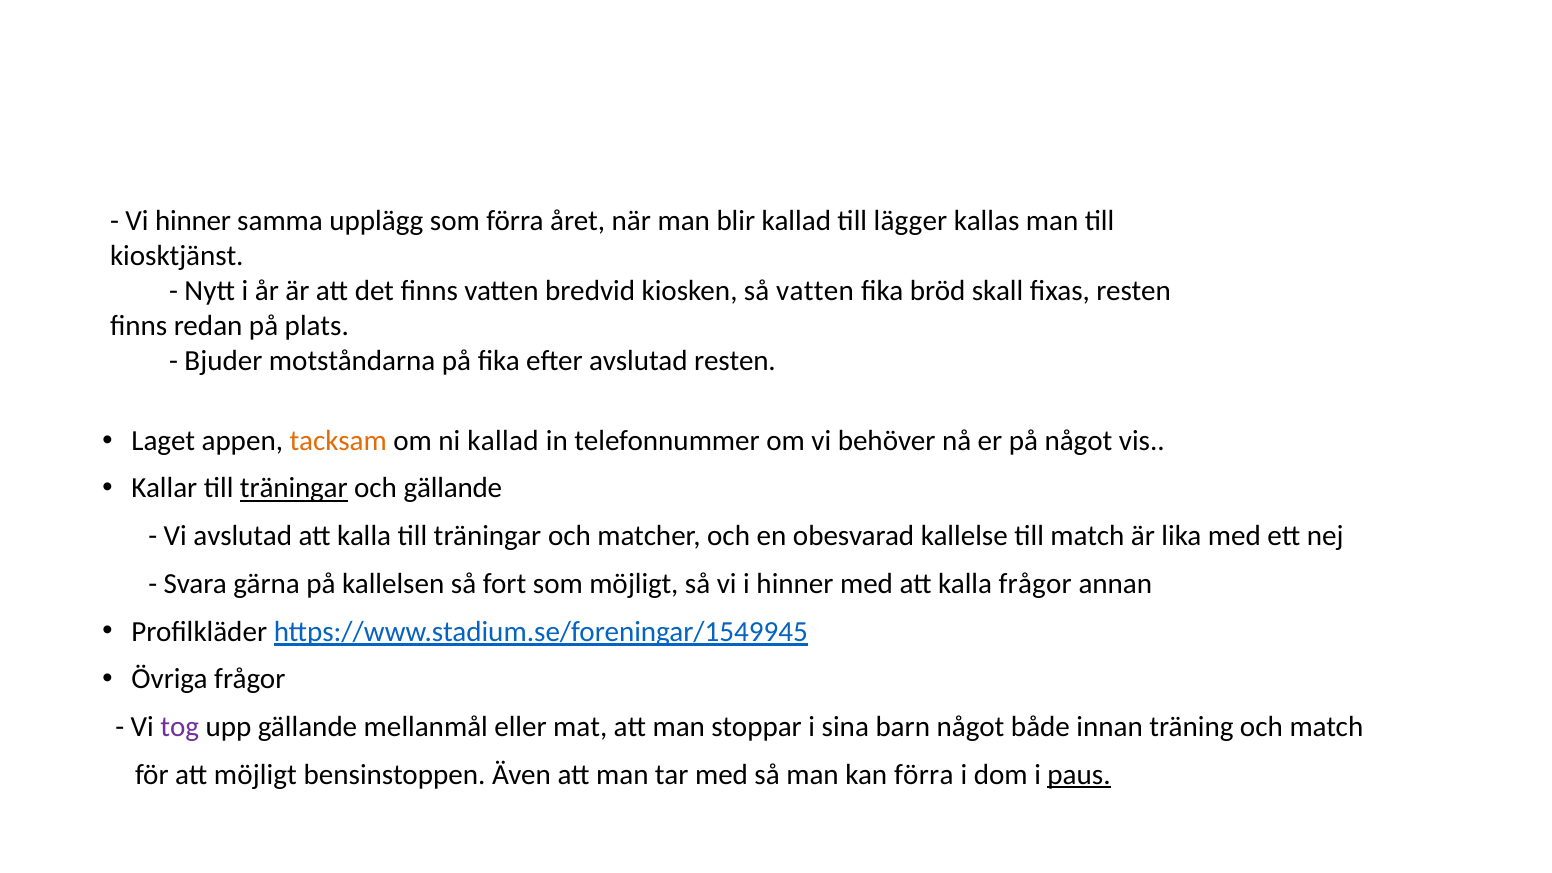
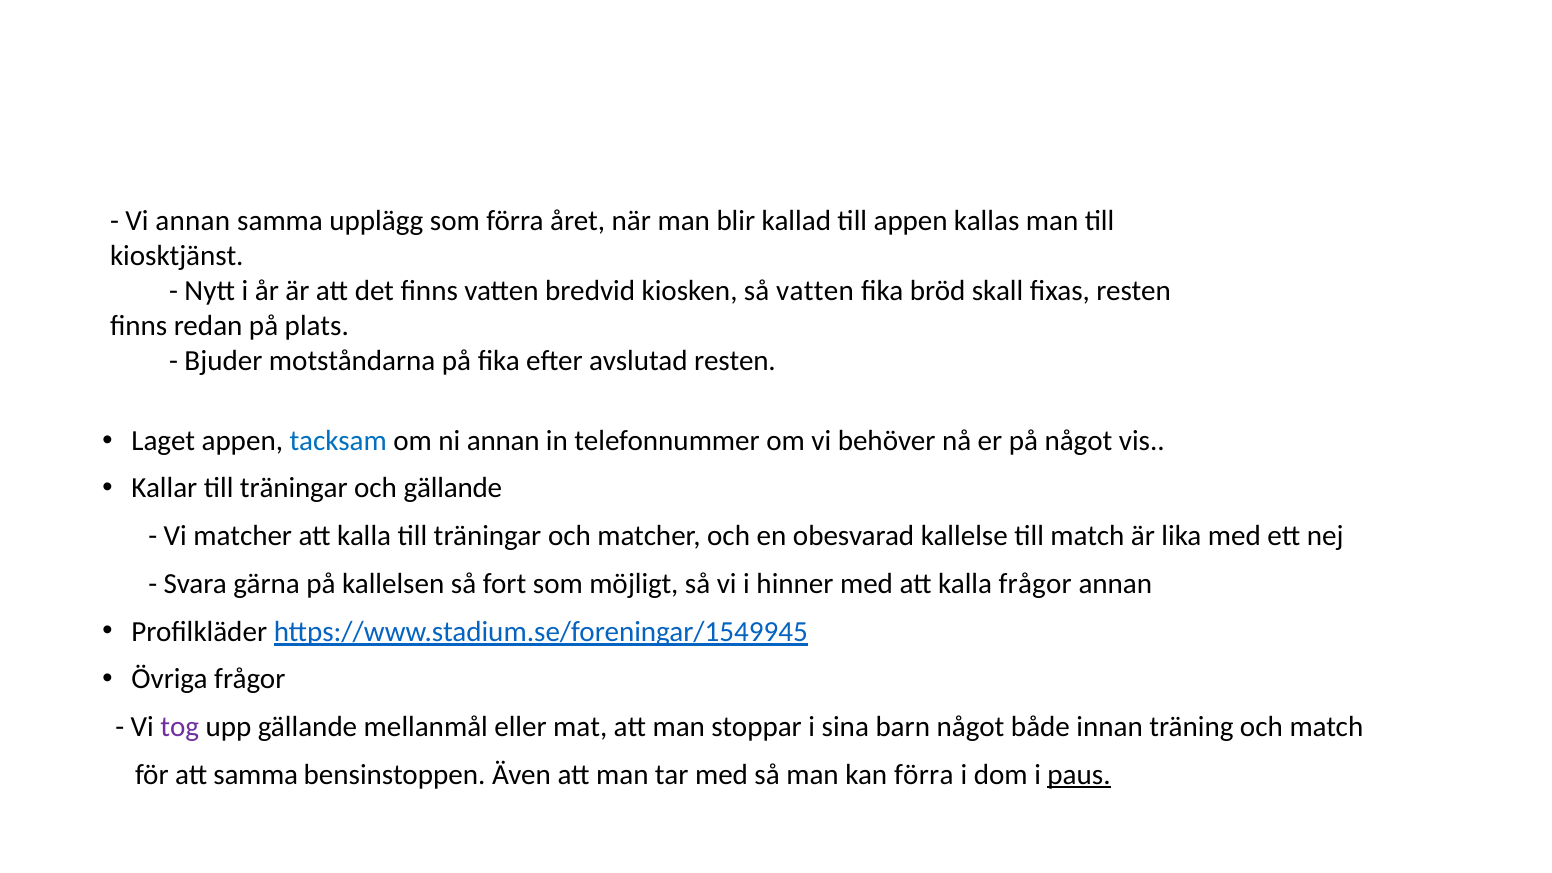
Vi hinner: hinner -> annan (193, 221)
till lägger: lägger -> appen (911, 221)
tacksam colour: orange -> blue (338, 441)
ni kallad: kallad -> annan (503, 441)
träningar underline: present -> none (294, 488)
Vi avslutad: avslutad -> matcher (243, 536)
att möjligt: möjligt -> samma (256, 774)
